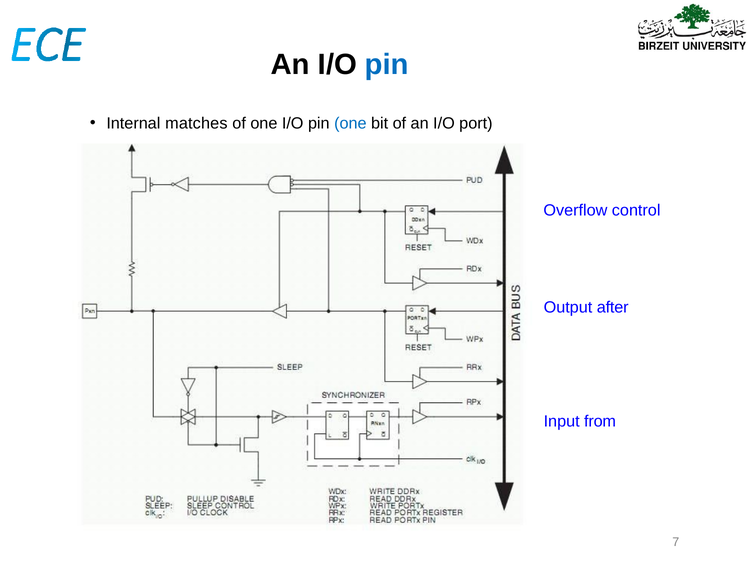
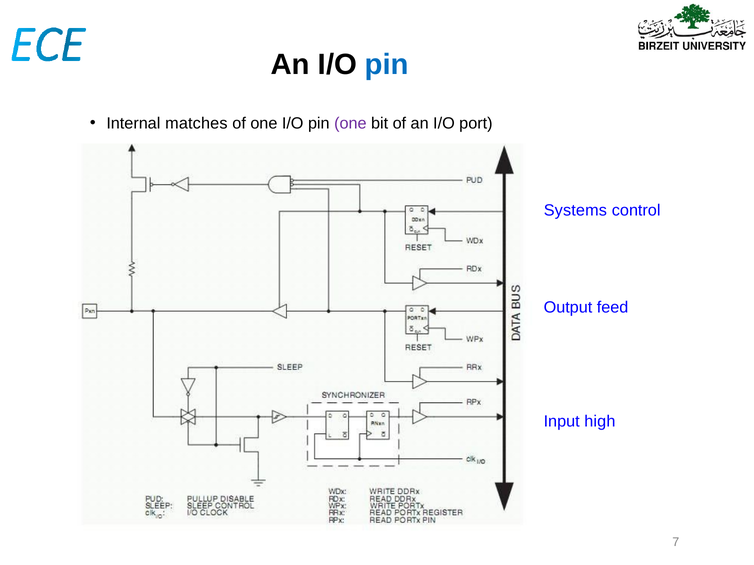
one colour: blue -> purple (350, 123)
Overflow: Overflow -> Systems (575, 210)
after: after -> feed (613, 308)
from: from -> high (600, 422)
